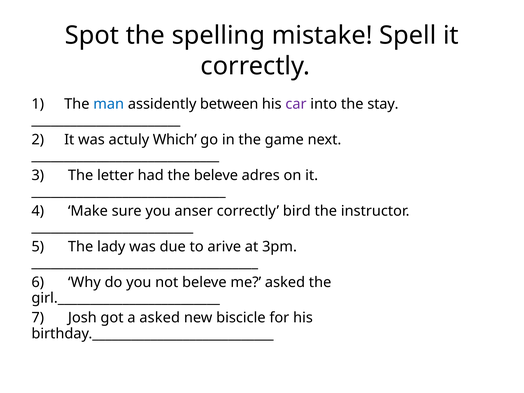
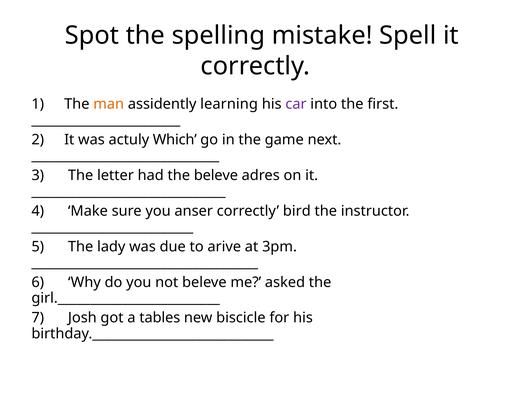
man colour: blue -> orange (109, 104)
between: between -> learning (229, 104)
stay: stay -> first (383, 104)
a asked: asked -> tables (160, 318)
